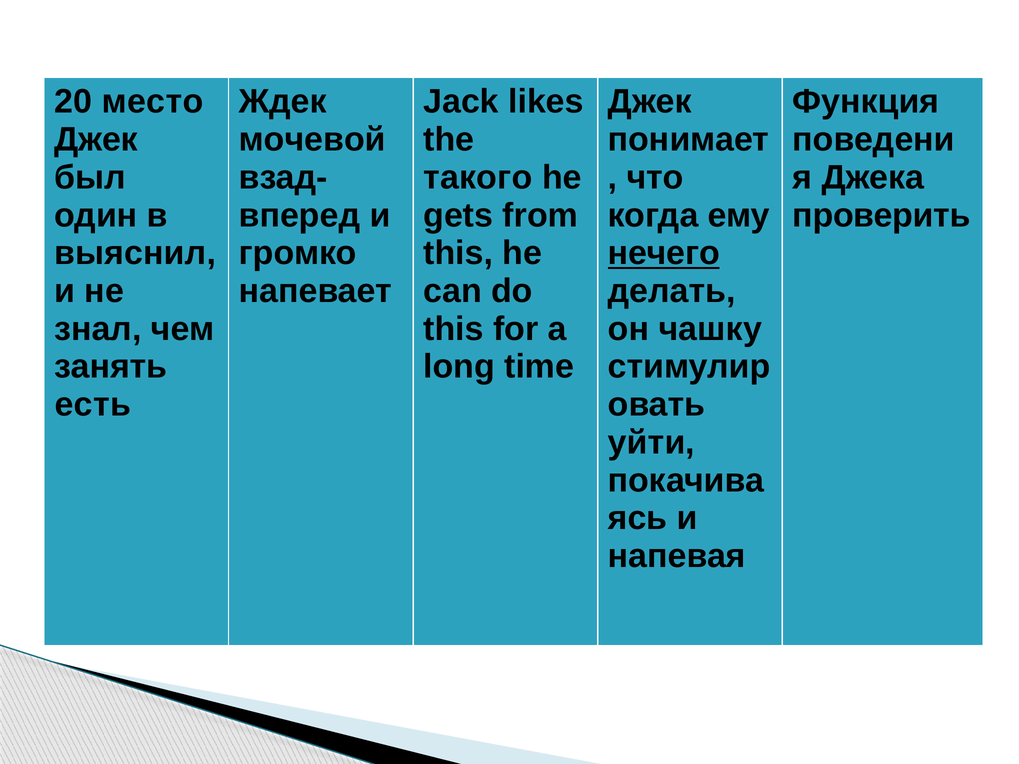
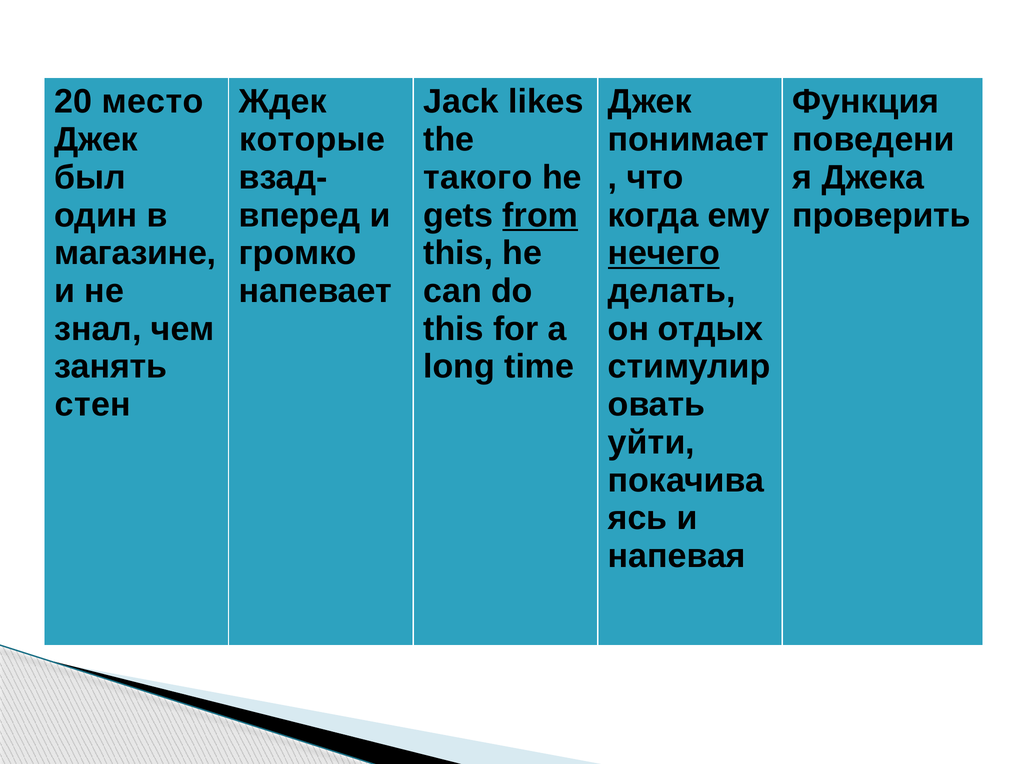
мочевой: мочевой -> которые (312, 140)
from underline: none -> present (540, 215)
выяснил: выяснил -> магазине (135, 253)
чашку: чашку -> отдых (711, 329)
есть: есть -> стен (93, 405)
